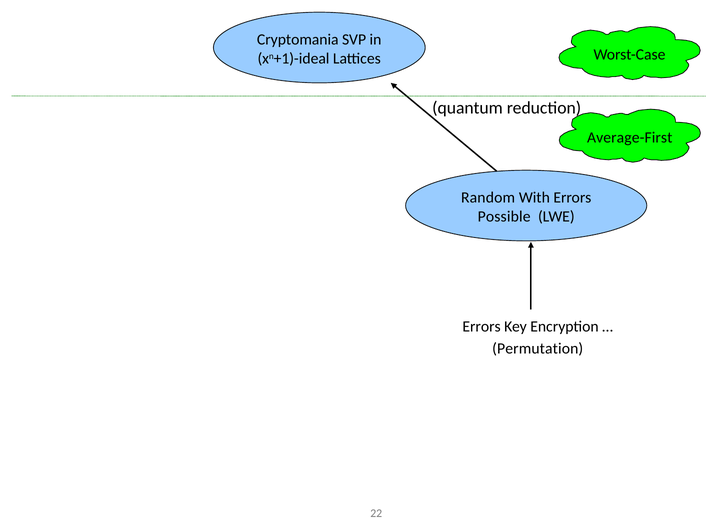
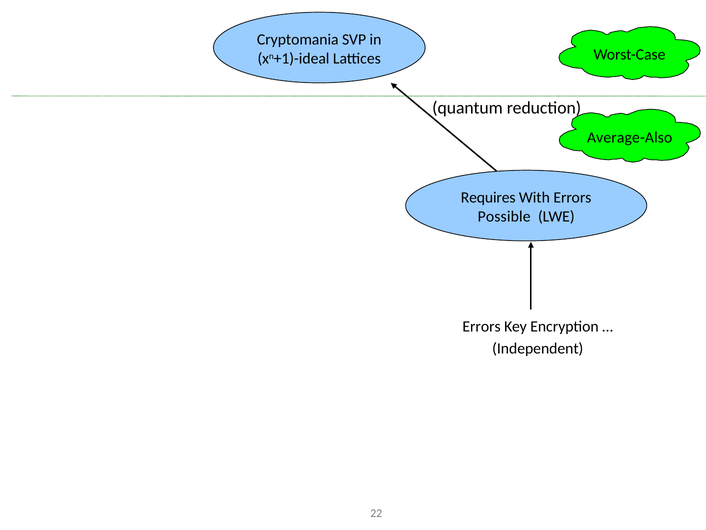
Average-First: Average-First -> Average-Also (630, 137)
Random: Random -> Requires (488, 198)
Permutation: Permutation -> Independent (538, 348)
